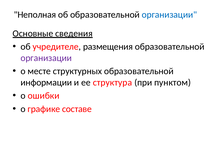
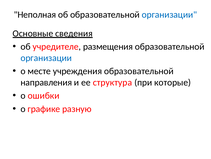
организации colour: purple -> blue (46, 58)
структурных: структурных -> учреждения (77, 71)
информации: информации -> направления (46, 82)
пунктом: пунктом -> которые (173, 82)
составе: составе -> разную (77, 108)
